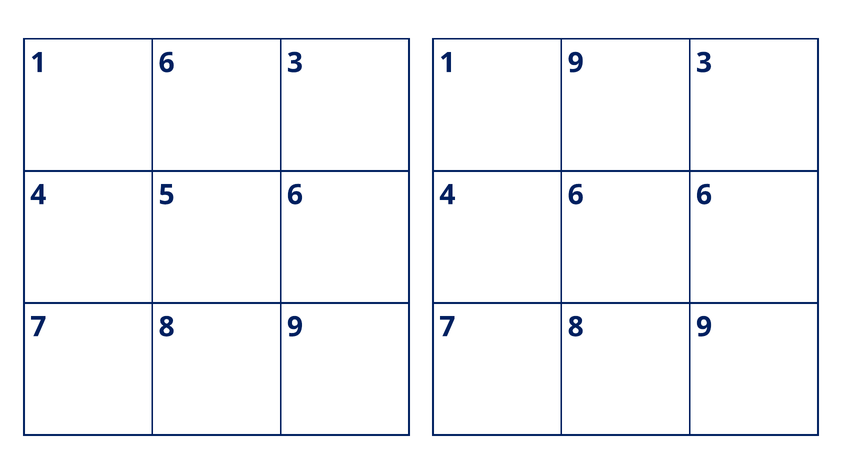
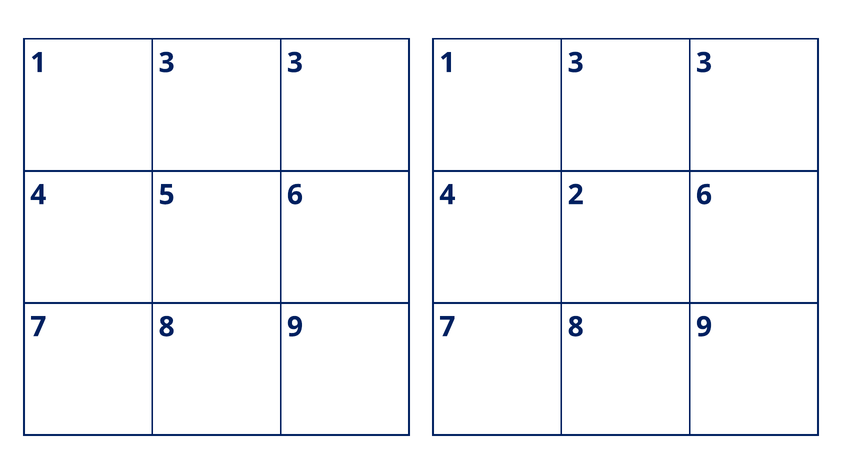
6: 6 -> 3 (167, 63)
9: 9 -> 3 (576, 63)
4 6: 6 -> 2 (576, 195)
